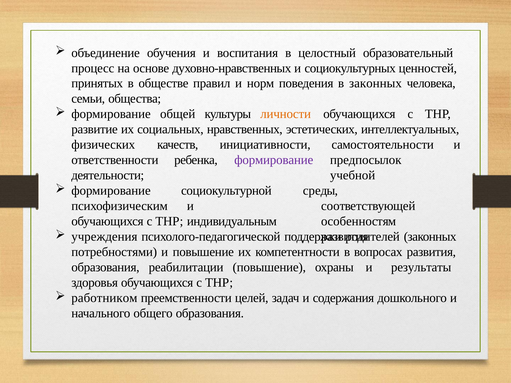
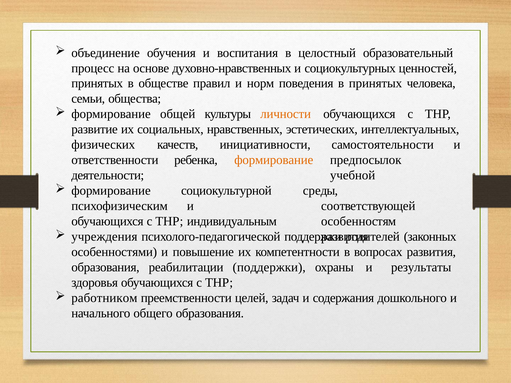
в законных: законных -> принятых (375, 83)
формирование colour: purple -> orange (274, 160)
потребностями: потребностями -> особенностями (114, 252)
реабилитации повышение: повышение -> поддержки (269, 267)
